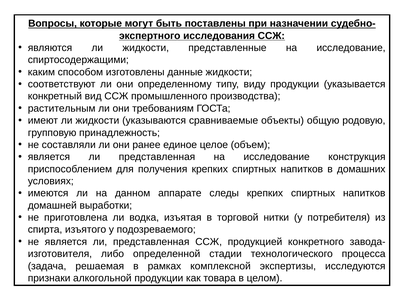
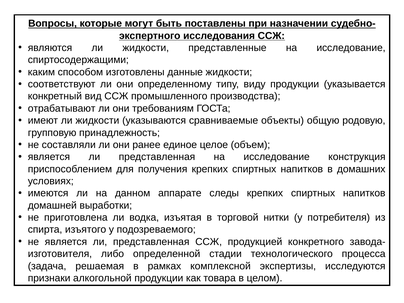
растительным: растительным -> отрабатывают (62, 108)
